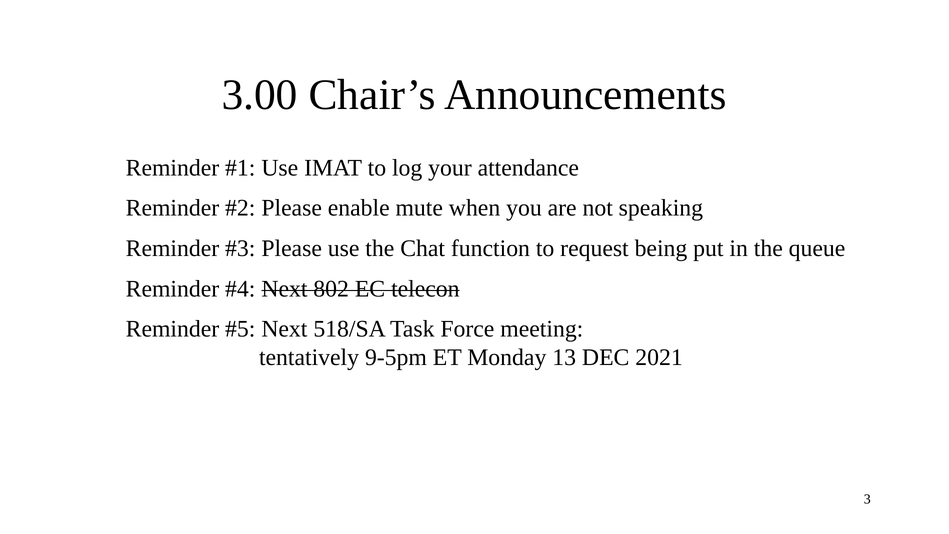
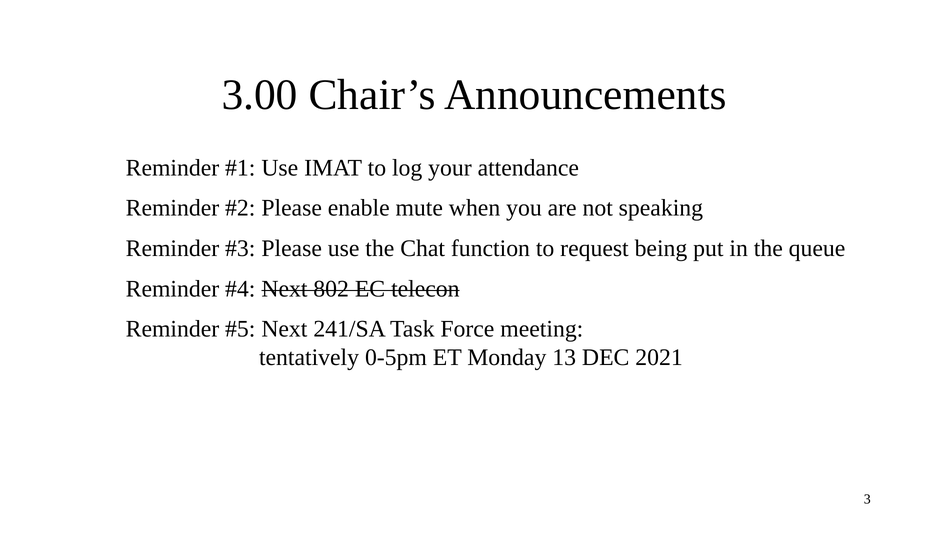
518/SA: 518/SA -> 241/SA (350, 329)
9-5pm: 9-5pm -> 0-5pm (396, 358)
